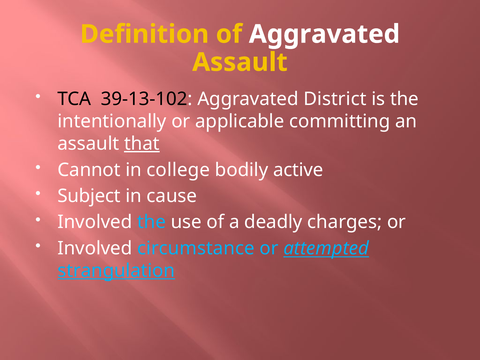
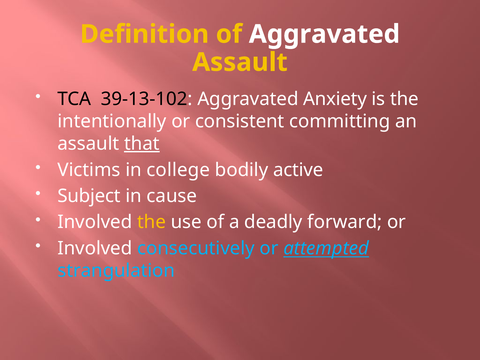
District: District -> Anxiety (335, 99)
applicable: applicable -> consistent (240, 121)
Cannot: Cannot -> Victims (89, 170)
the colour: light blue -> yellow (152, 222)
charges: charges -> forward (345, 222)
circumstance: circumstance -> consecutively (196, 248)
strangulation underline: present -> none (116, 271)
